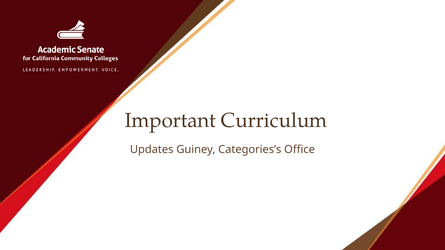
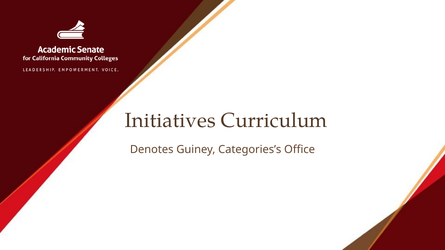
Important: Important -> Initiatives (170, 121)
Updates: Updates -> Denotes (152, 150)
